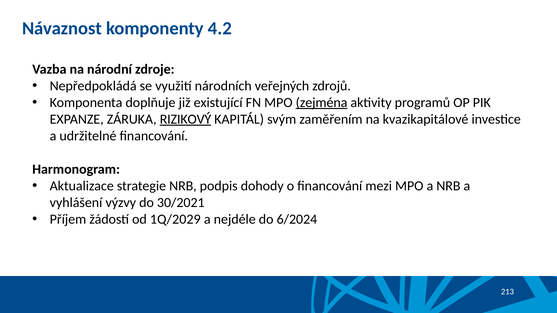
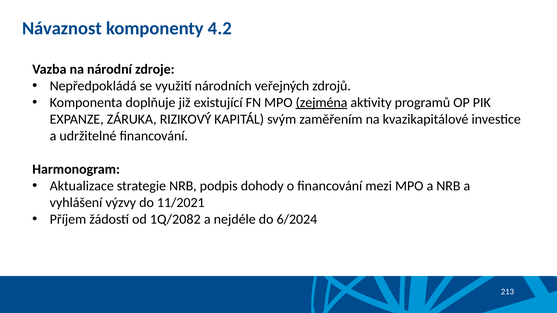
RIZIKOVÝ underline: present -> none (186, 119)
30/2021: 30/2021 -> 11/2021 (181, 203)
1Q/2029: 1Q/2029 -> 1Q/2082 (175, 220)
